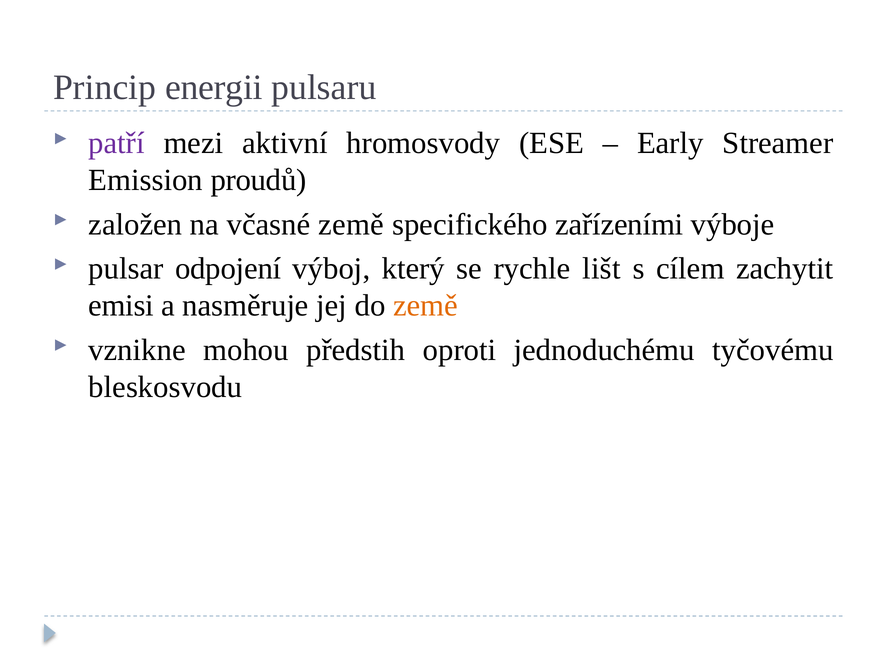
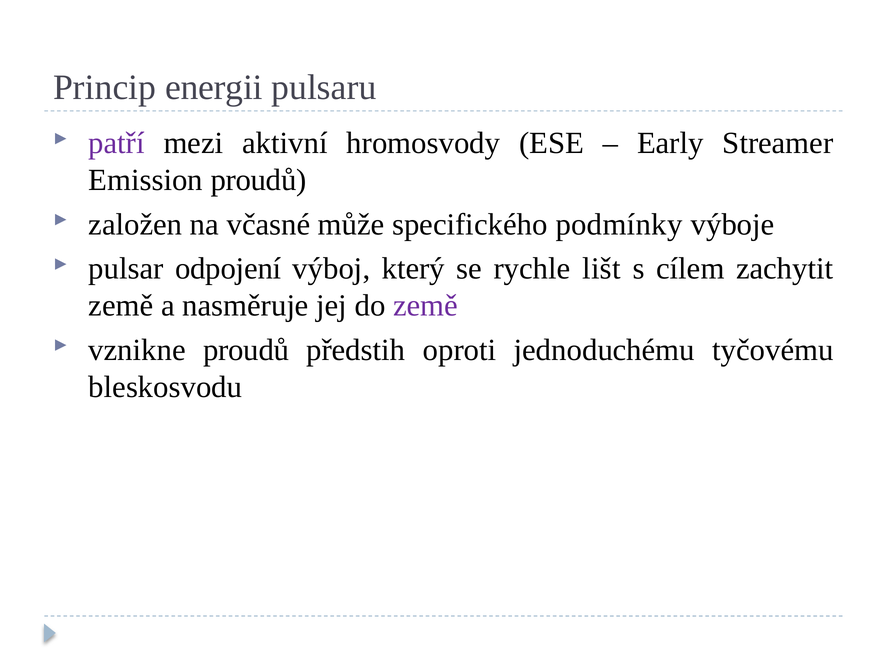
včasné země: země -> může (351, 225)
zařízeními: zařízeními -> podmínky (619, 225)
emisi: emisi -> země (121, 306)
země colour: orange -> purple (426, 306)
vznikne mohou: mohou -> proudů (246, 350)
